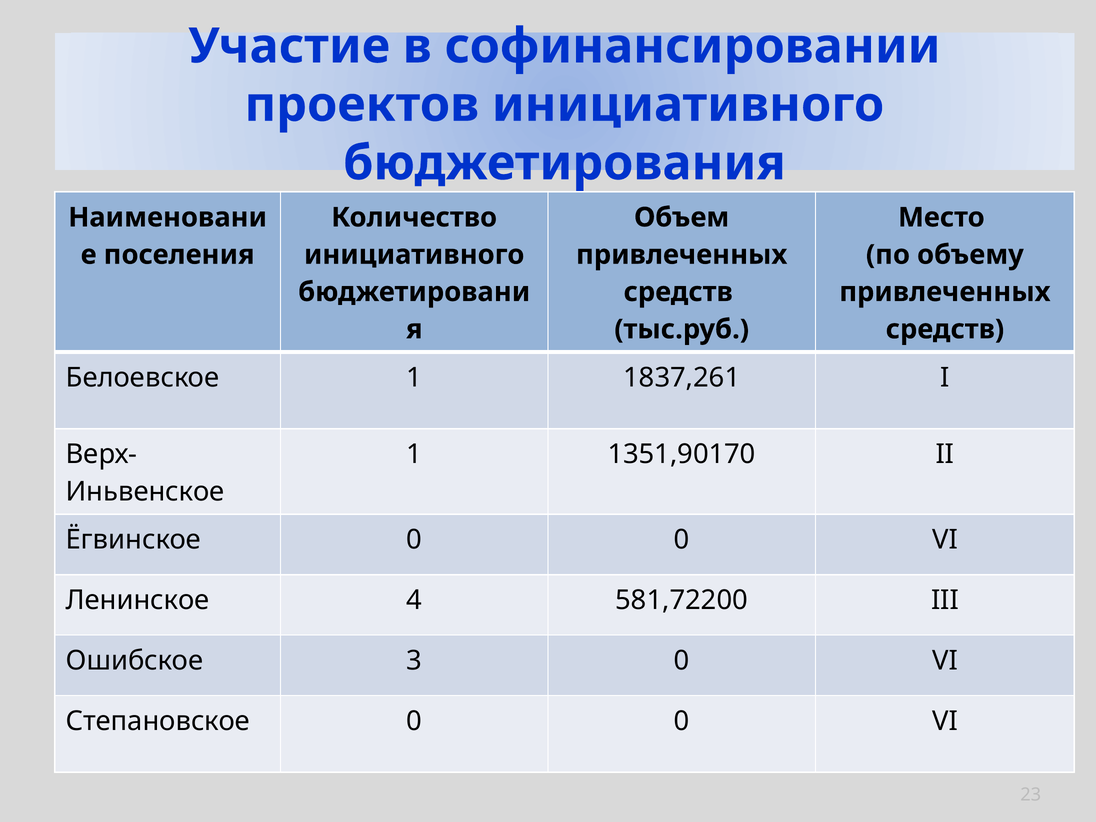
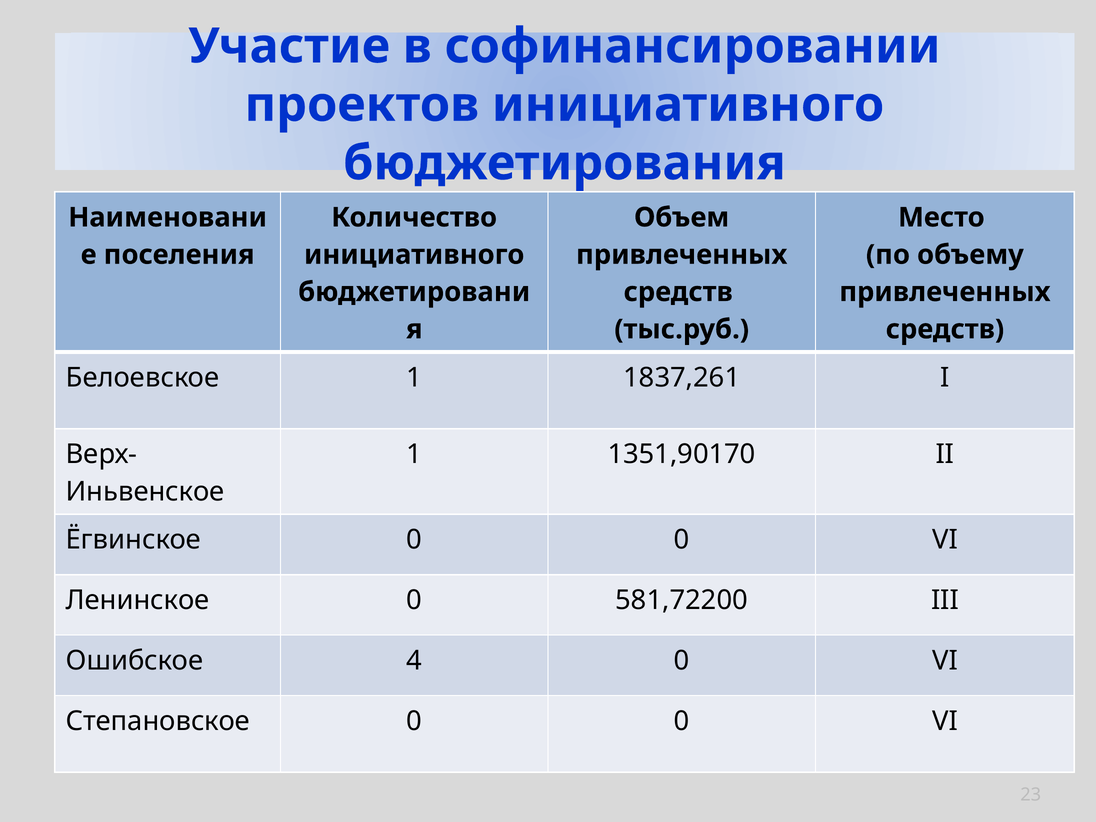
Ленинское 4: 4 -> 0 (414, 600)
3: 3 -> 4 (414, 661)
